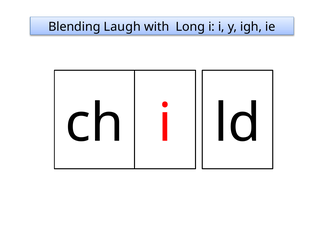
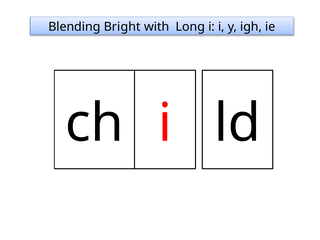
Laugh: Laugh -> Bright (122, 27)
